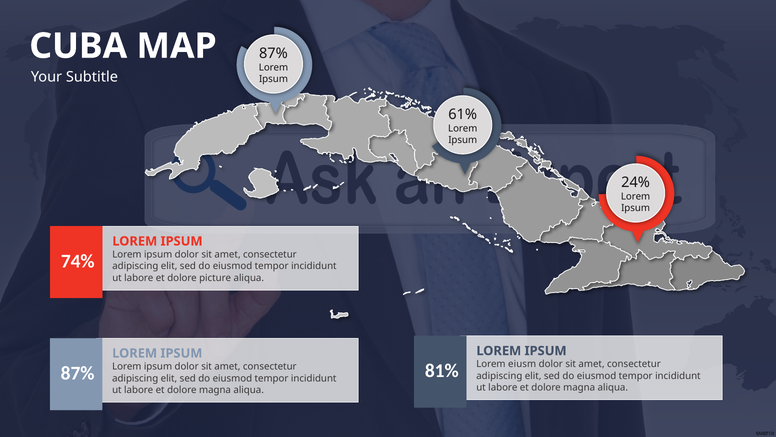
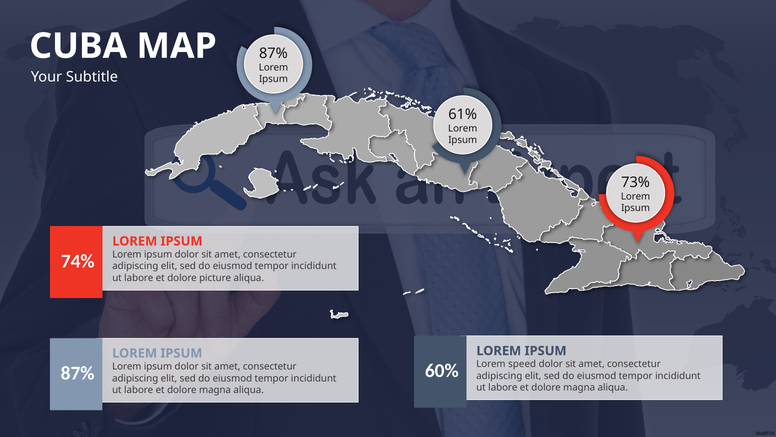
24%: 24% -> 73% (636, 182)
eiusm: eiusm -> speed (522, 364)
81%: 81% -> 60% (442, 371)
